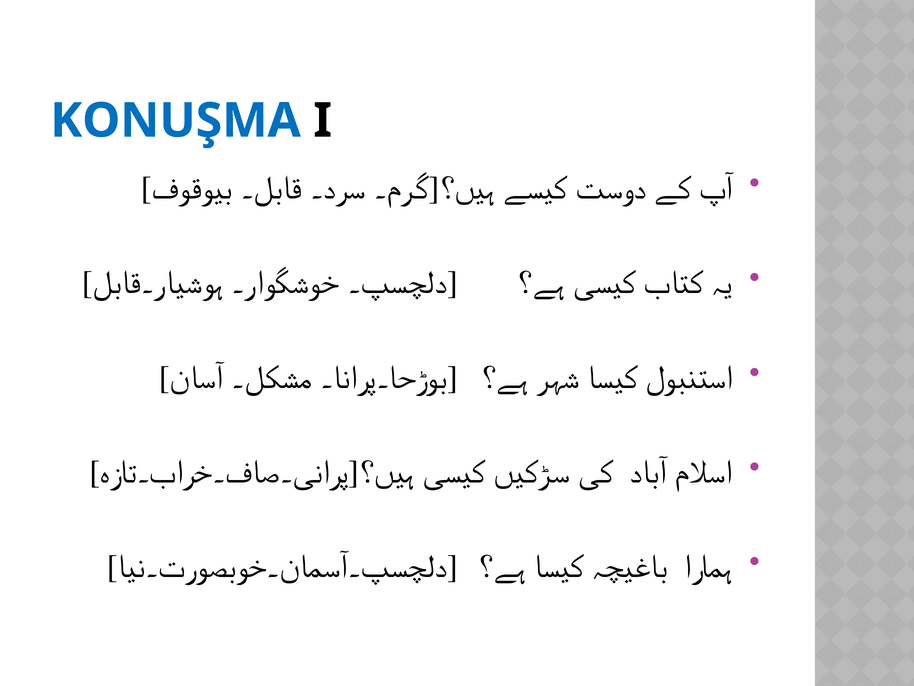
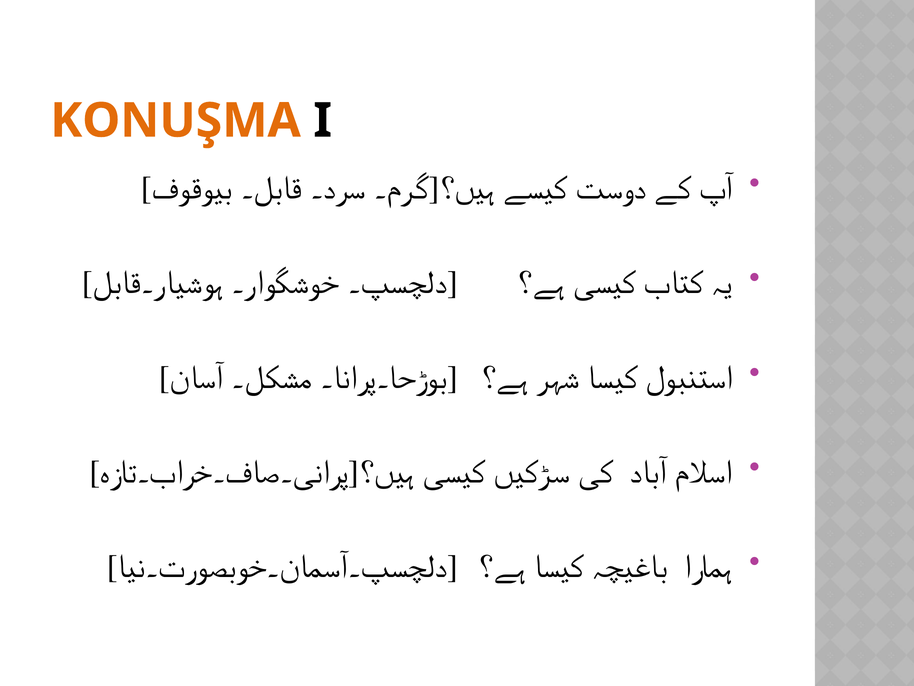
KONUŞMA colour: blue -> orange (176, 121)
